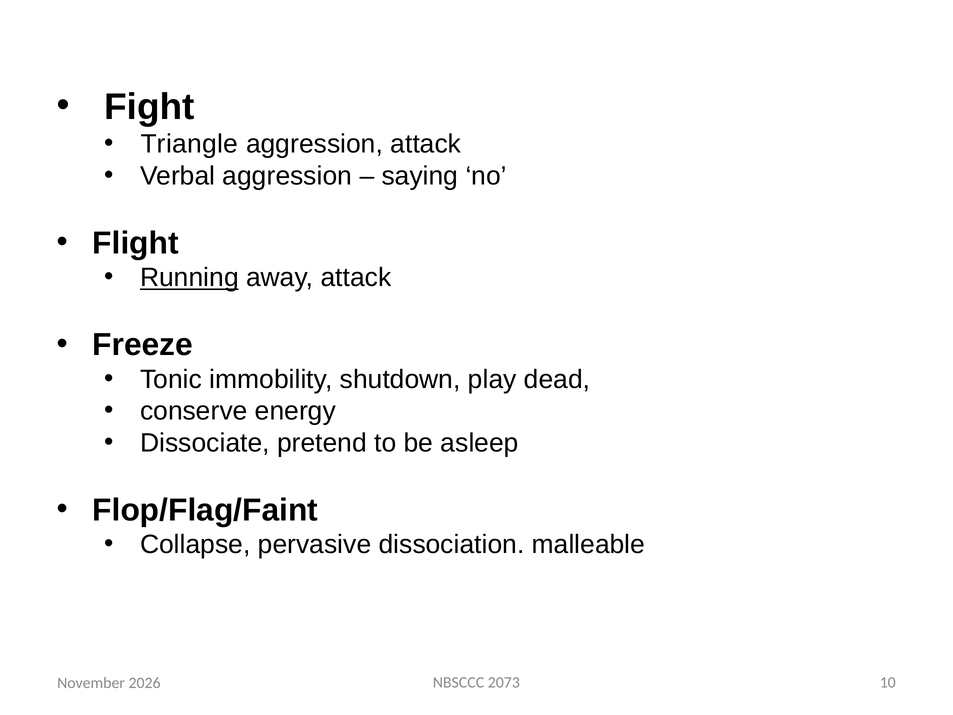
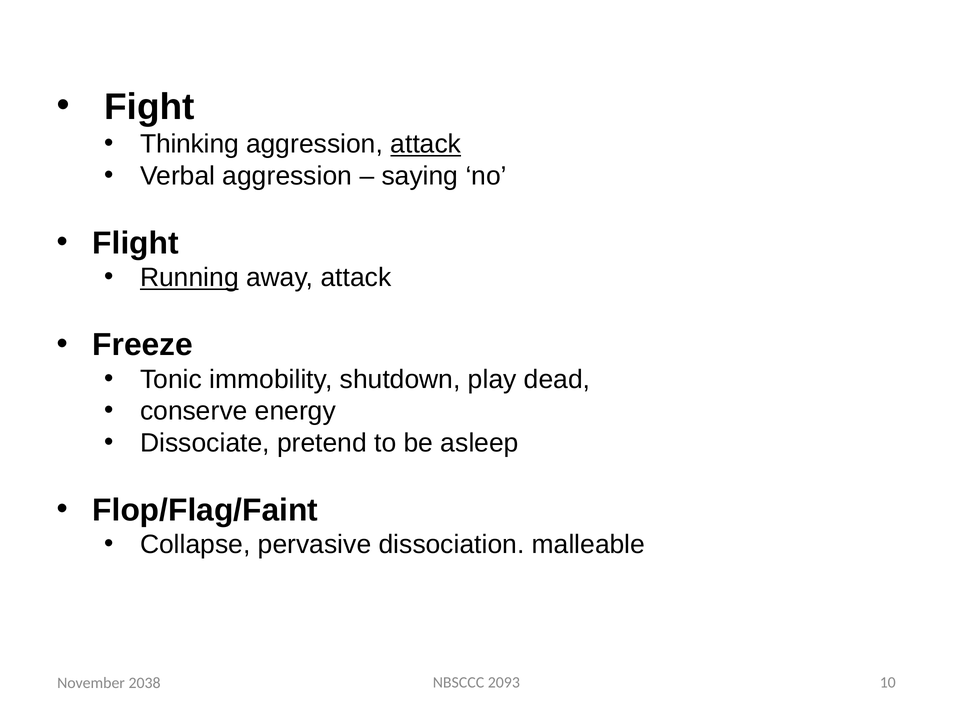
Triangle: Triangle -> Thinking (189, 144)
attack underline: none -> present (426, 144)
2073: 2073 -> 2093 (504, 682)
2026: 2026 -> 2038 (145, 683)
